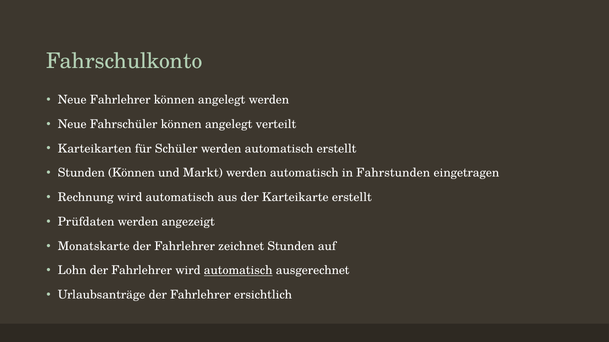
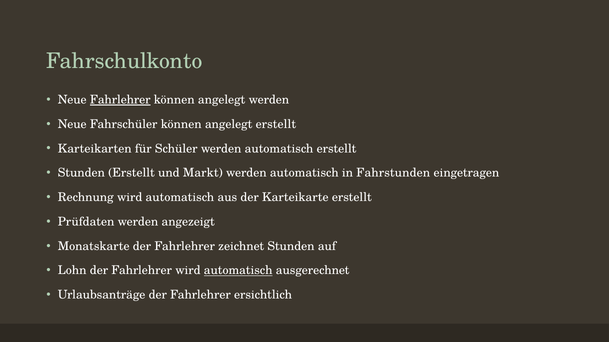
Fahrlehrer underline: none -> present (120, 100)
angelegt verteilt: verteilt -> erstellt (276, 124)
Stunden Können: Können -> Erstellt (132, 173)
